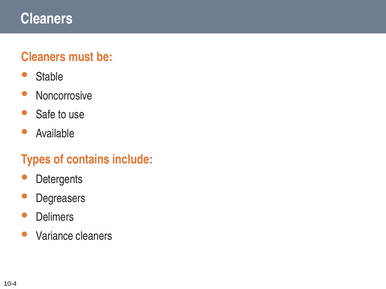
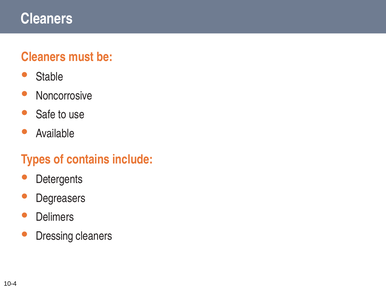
Variance: Variance -> Dressing (55, 236)
